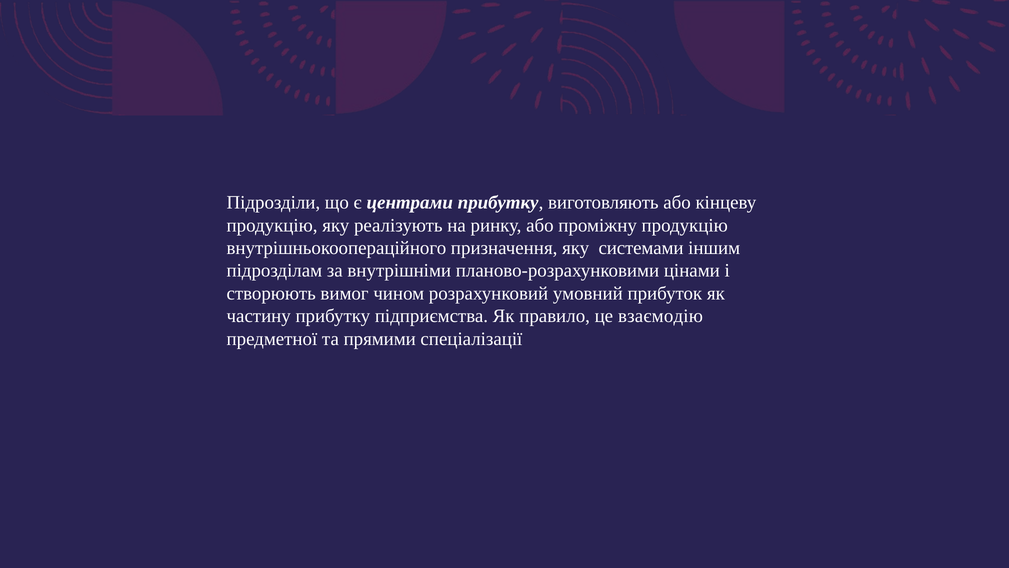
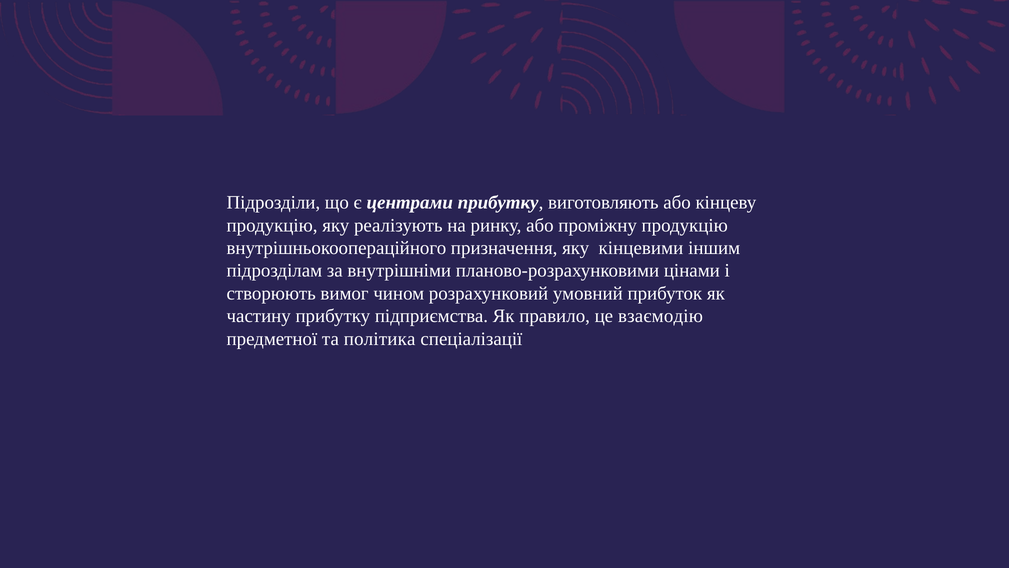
системами: системами -> кінцевими (641, 248)
прямими: прямими -> політика (380, 339)
